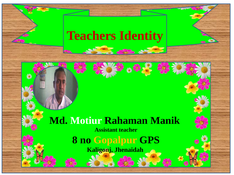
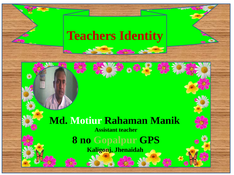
Gopalpur colour: yellow -> light green (115, 140)
